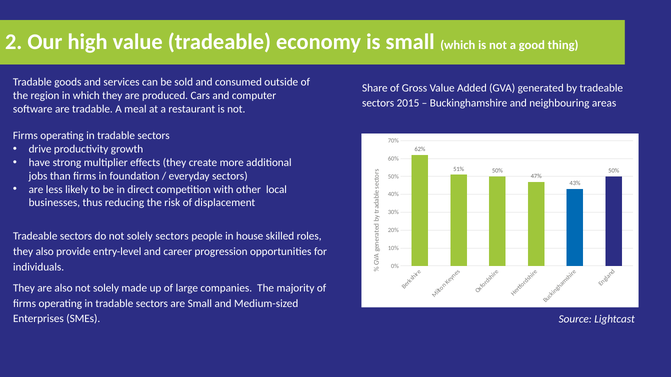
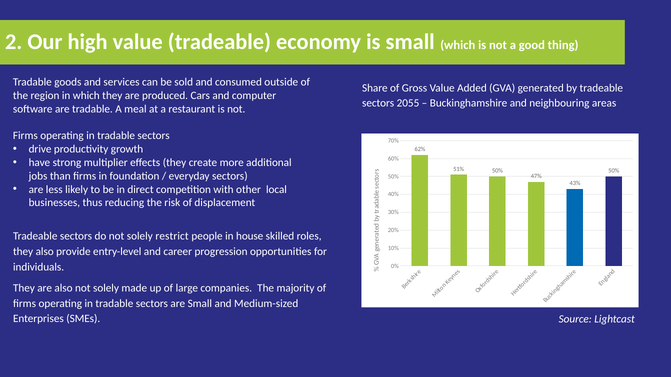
2015: 2015 -> 2055 (408, 103)
solely sectors: sectors -> restrict (172, 237)
